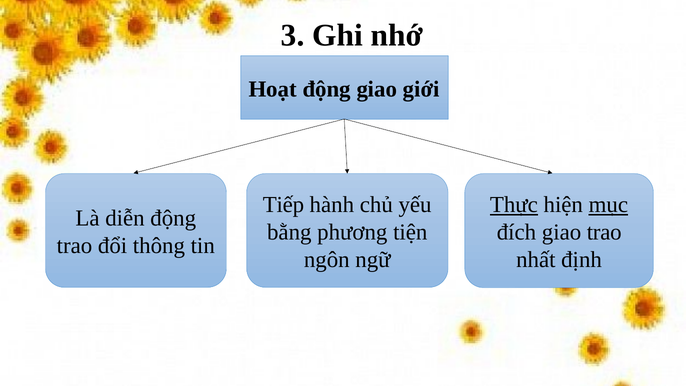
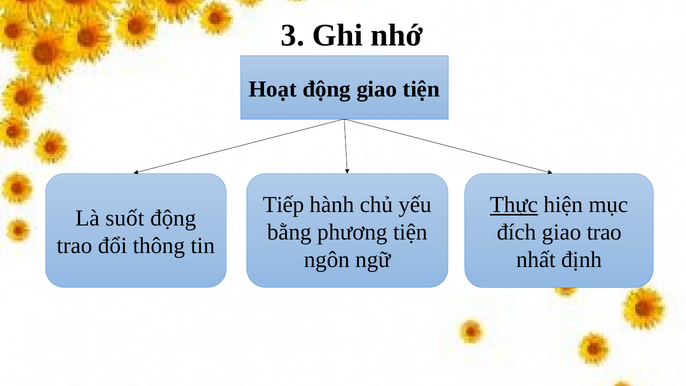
giao giới: giới -> tiện (421, 89)
mục underline: present -> none (608, 205)
diễn: diễn -> suốt (125, 218)
